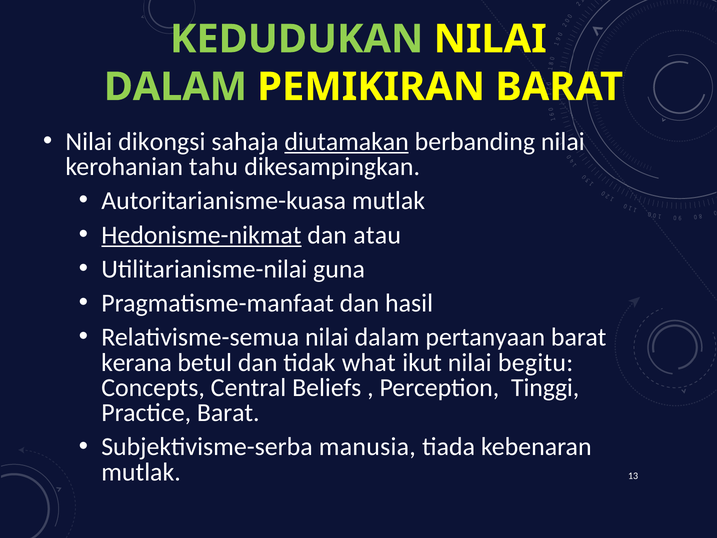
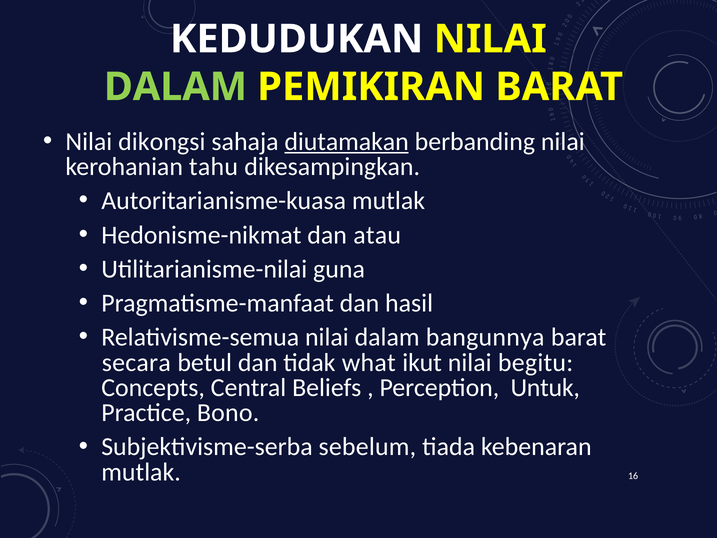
KEDUDUKAN colour: light green -> white (297, 39)
Hedonisme-nikmat underline: present -> none (201, 235)
pertanyaan: pertanyaan -> bangunnya (485, 337)
kerana: kerana -> secara (136, 362)
Tinggi: Tinggi -> Untuk (545, 387)
Practice Barat: Barat -> Bono (228, 413)
manusia: manusia -> sebelum (367, 447)
13: 13 -> 16 (633, 476)
